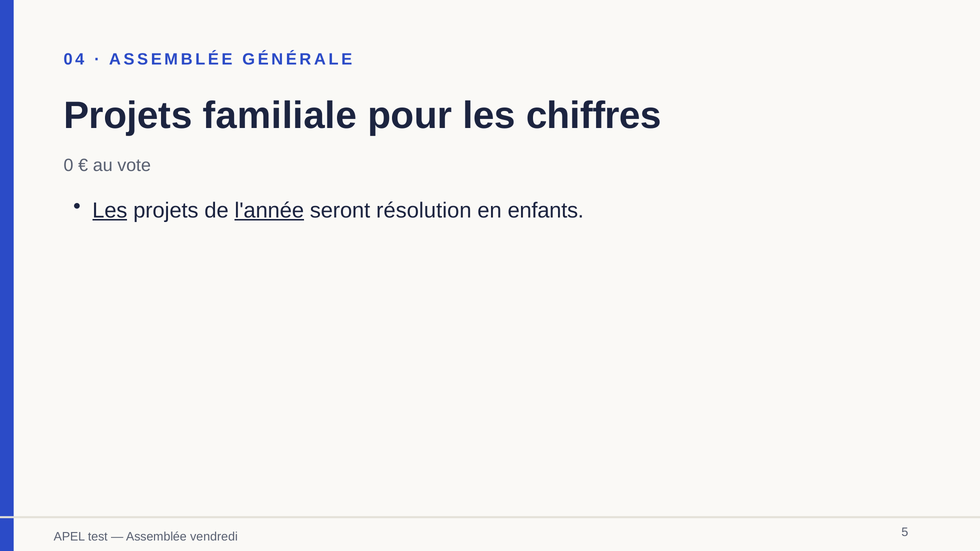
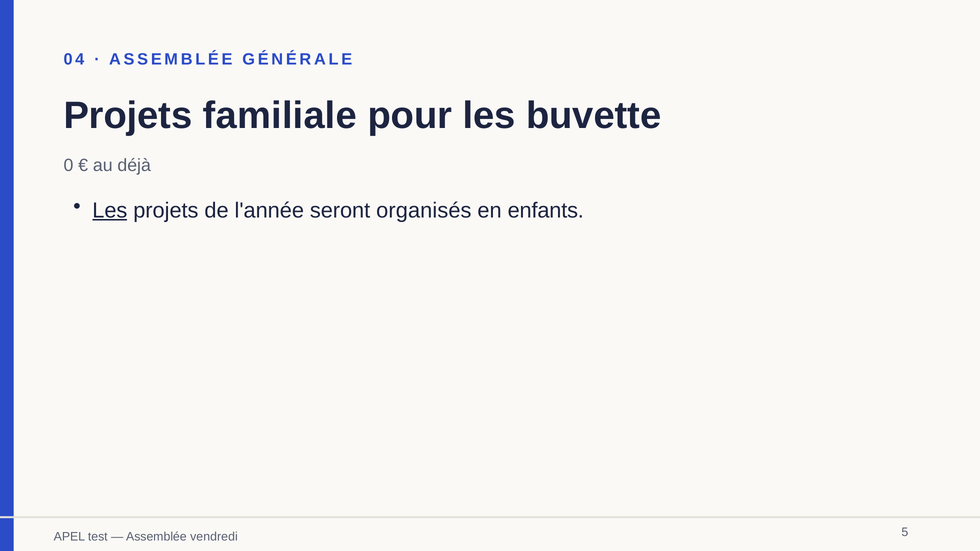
chiffres: chiffres -> buvette (594, 116)
vote: vote -> déjà (134, 165)
l'année underline: present -> none (269, 210)
résolution: résolution -> organisés (424, 210)
